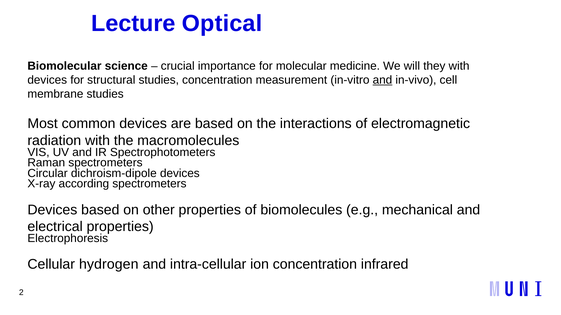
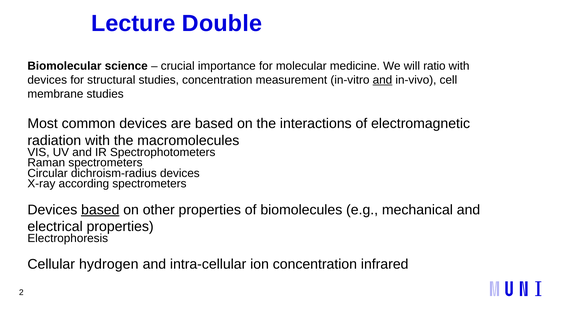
Optical: Optical -> Double (222, 24)
they: they -> ratio (434, 66)
dichroism-dipole: dichroism-dipole -> dichroism-radius (114, 174)
based underline: none -> present (100, 210)
